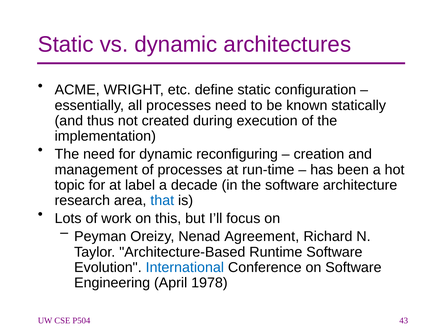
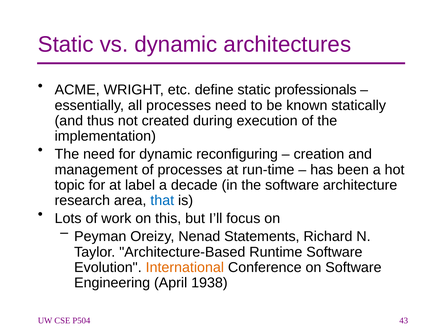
configuration: configuration -> professionals (316, 90)
Agreement: Agreement -> Statements (262, 236)
International colour: blue -> orange (185, 267)
1978: 1978 -> 1938 (209, 282)
